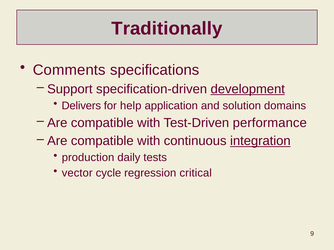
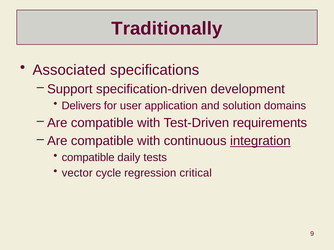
Comments: Comments -> Associated (69, 70)
development underline: present -> none (248, 89)
help: help -> user (131, 106)
performance: performance -> requirements (270, 123)
production: production -> compatible (88, 158)
